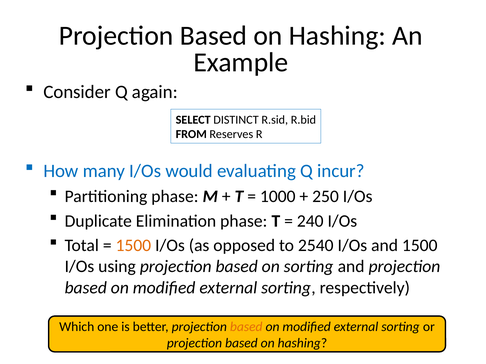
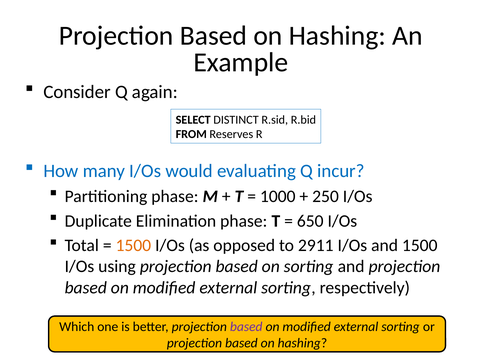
240: 240 -> 650 (310, 221)
2540: 2540 -> 2911 (316, 246)
based colour: orange -> purple (246, 327)
